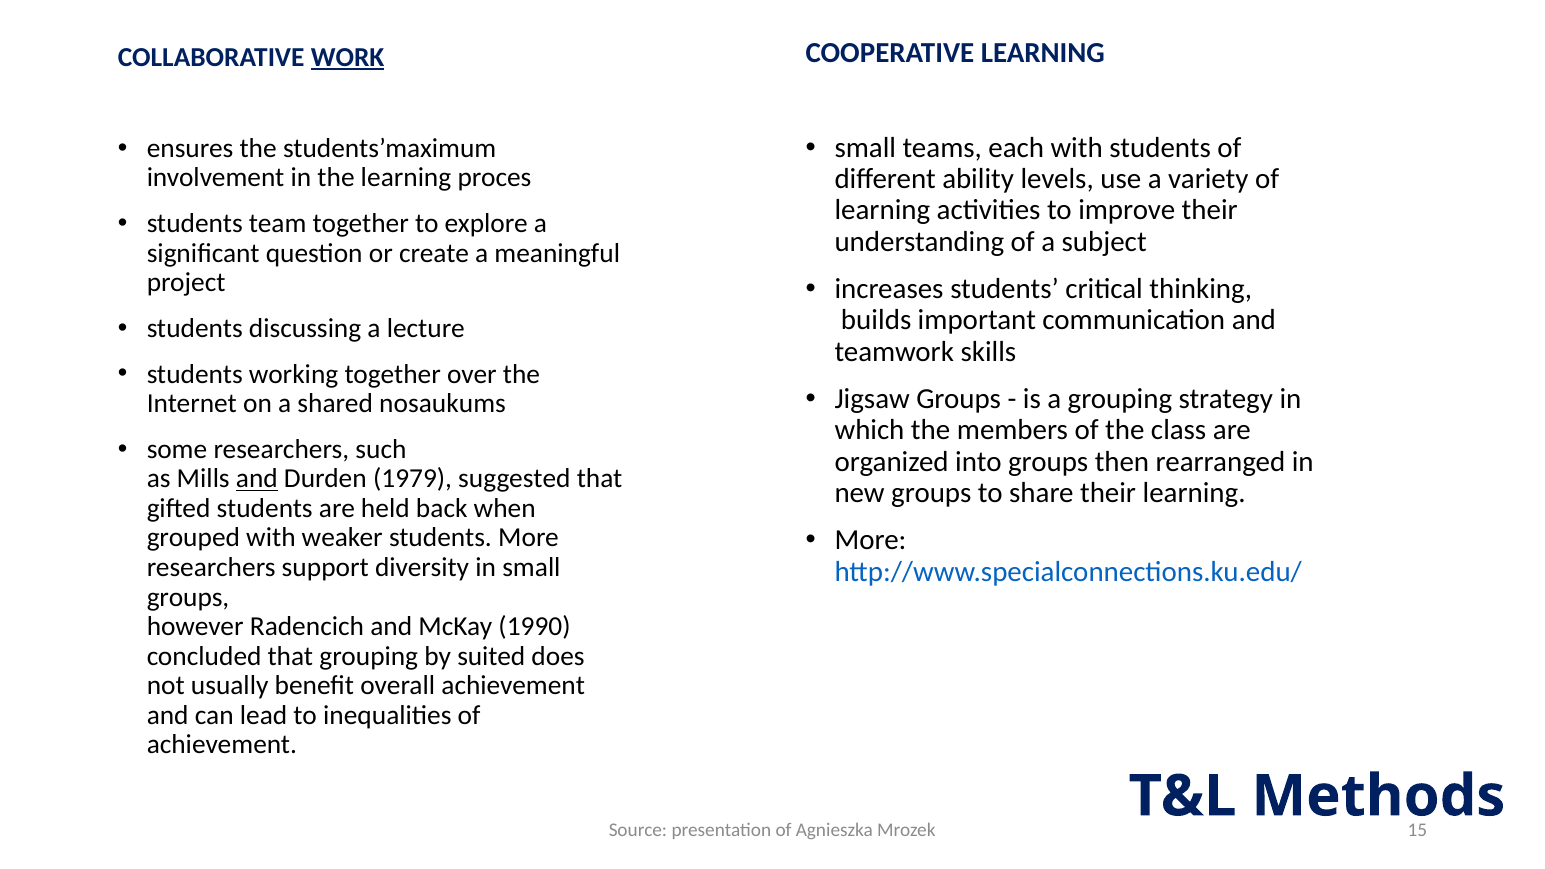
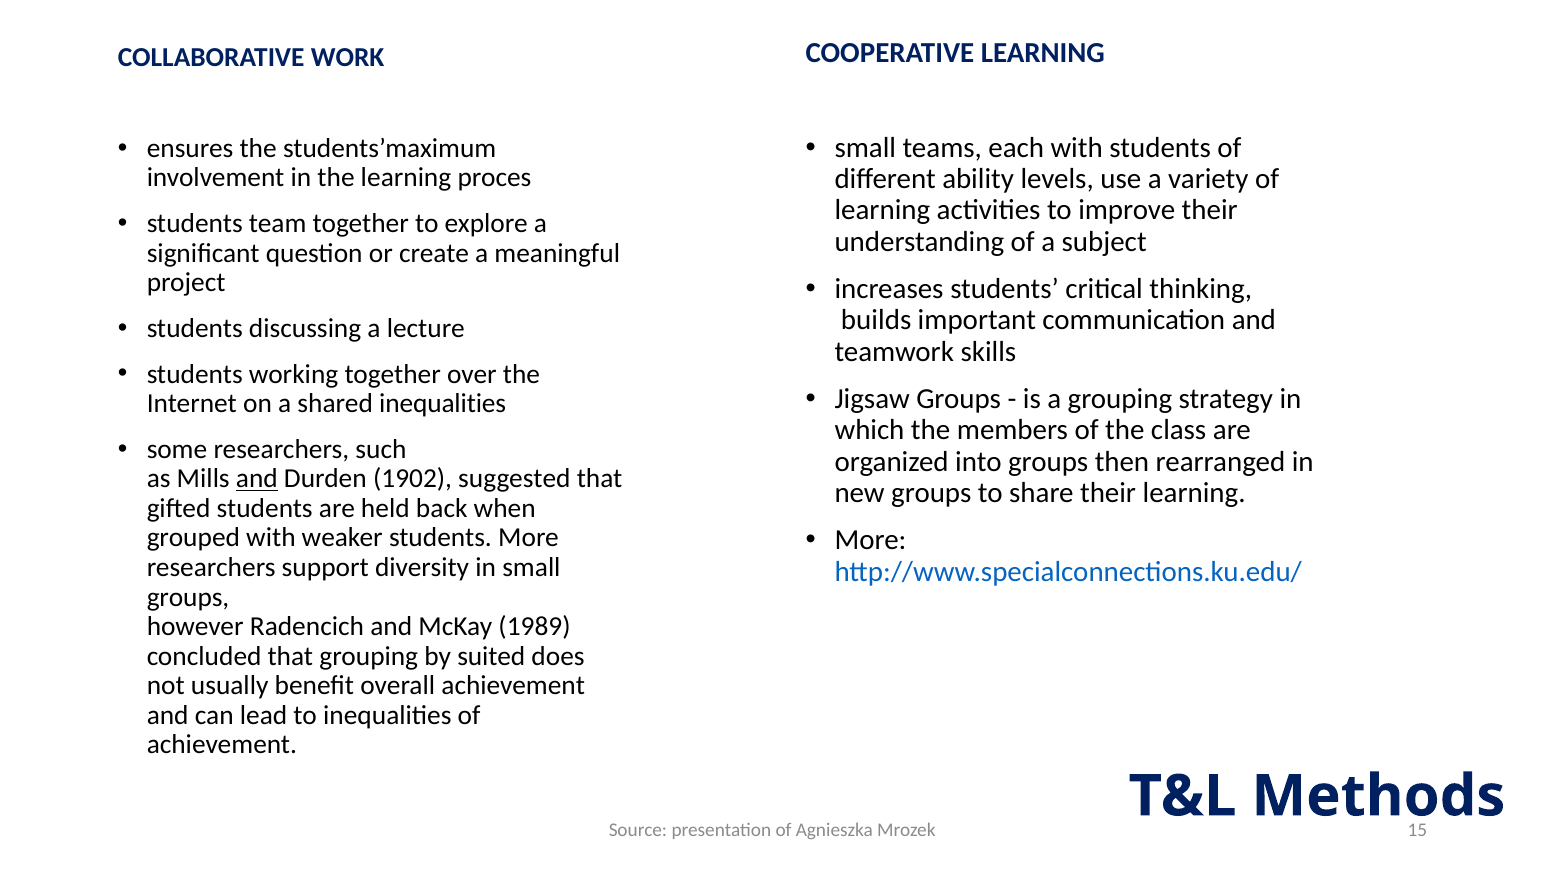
WORK underline: present -> none (348, 57)
shared nosaukums: nosaukums -> inequalities (443, 404)
1979: 1979 -> 1902 (413, 479)
1990: 1990 -> 1989 (535, 627)
